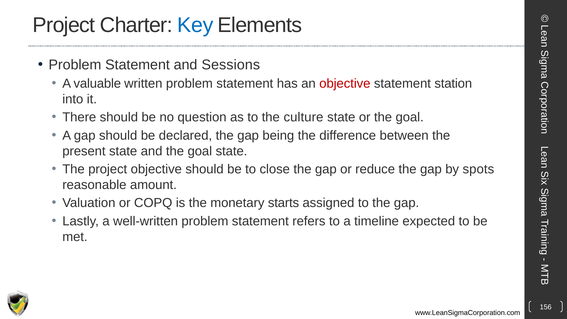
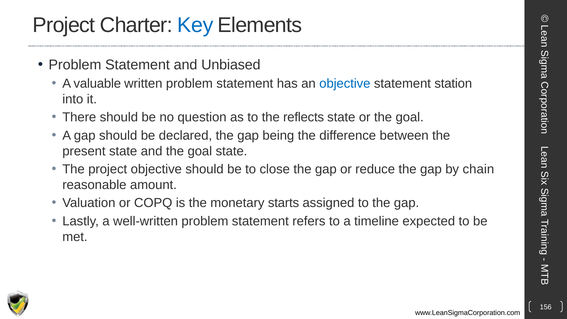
Sessions: Sessions -> Unbiased (231, 65)
objective colour: red -> blue (345, 84)
culture: culture -> reflects (304, 117)
spots: spots -> chain (478, 169)
